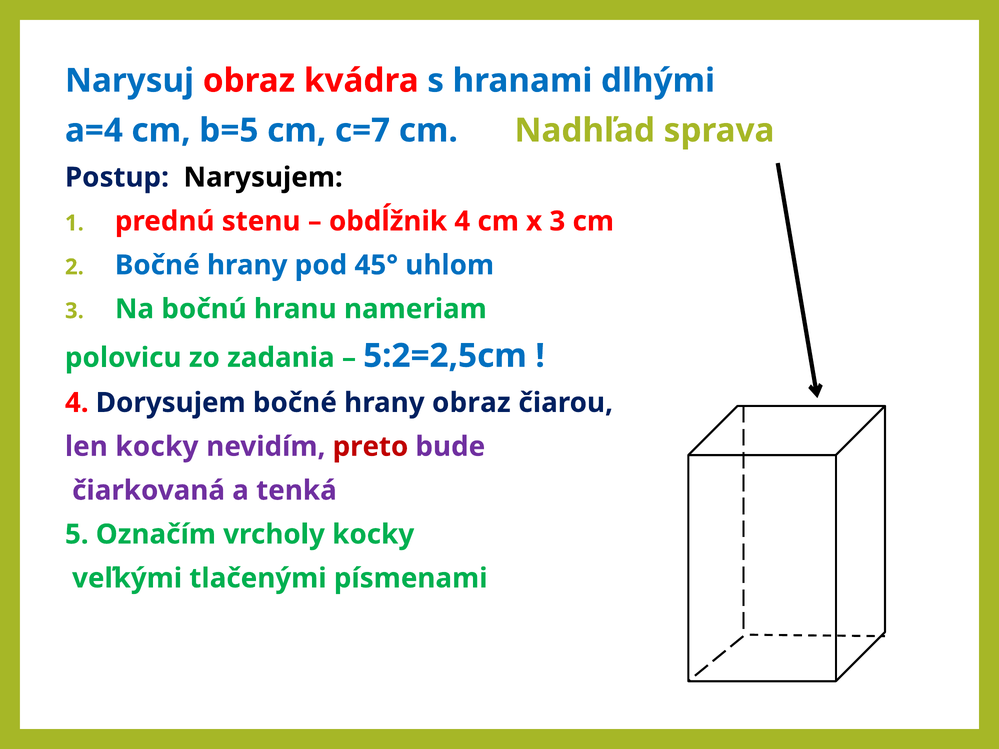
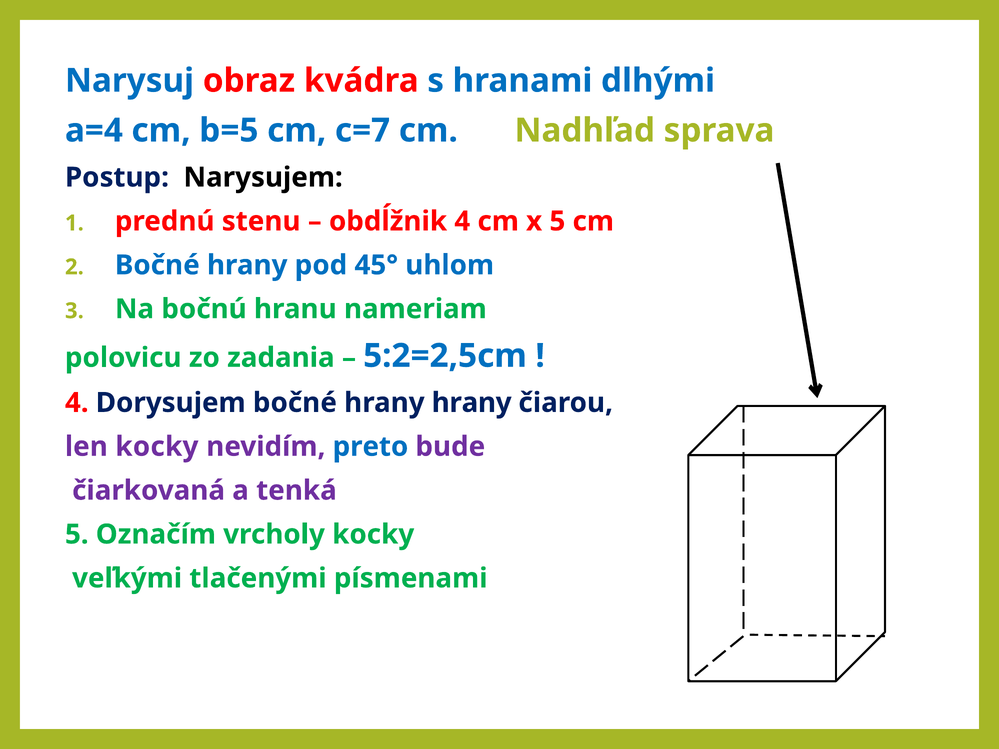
x 3: 3 -> 5 (557, 221)
hrany obraz: obraz -> hrany (472, 403)
preto colour: red -> blue (370, 447)
